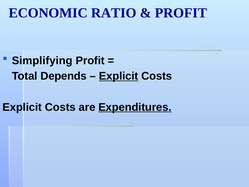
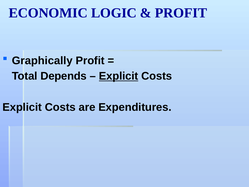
RATIO: RATIO -> LOGIC (114, 13)
Simplifying: Simplifying -> Graphically (42, 61)
Expenditures underline: present -> none (135, 107)
